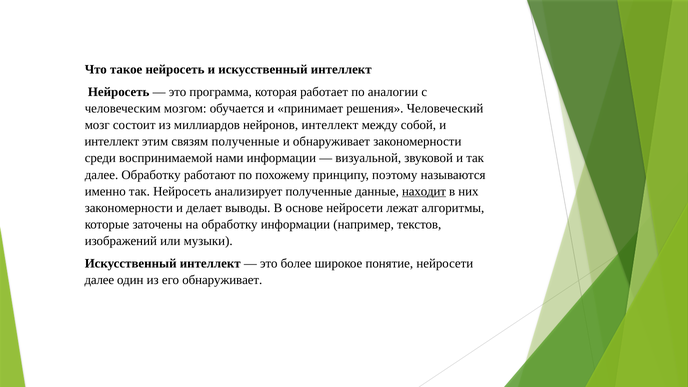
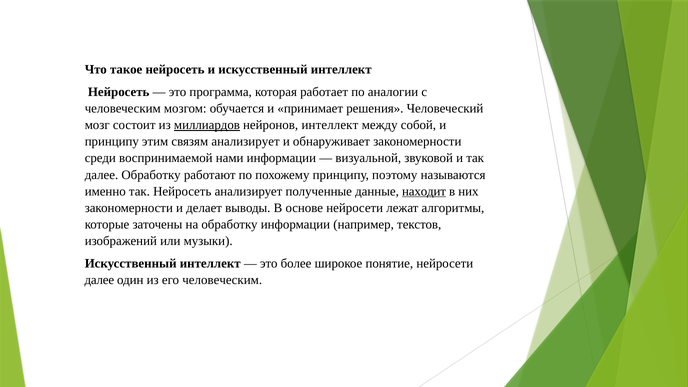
миллиардов underline: none -> present (207, 125)
интеллект: интеллект -> принципу (112, 142)
связям полученные: полученные -> анализирует (246, 142)
его обнаруживает: обнаруживает -> человеческим (222, 280)
